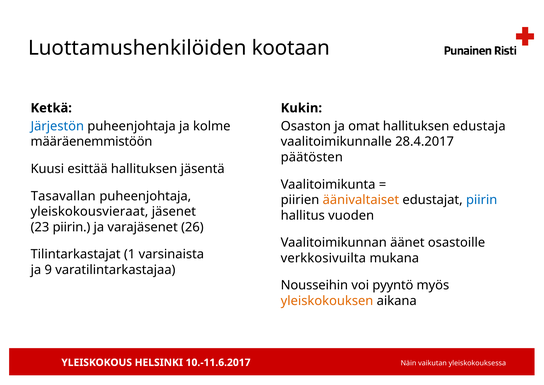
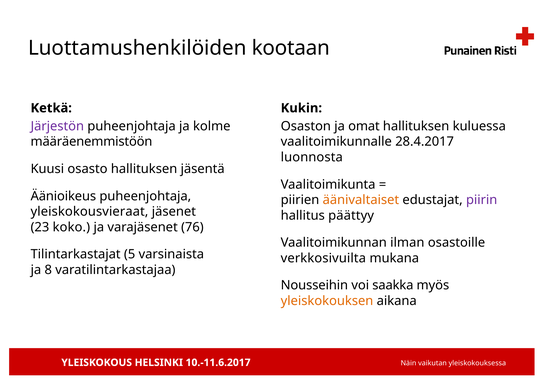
Järjestön colour: blue -> purple (57, 126)
edustaja: edustaja -> kuluessa (479, 126)
päätösten: päätösten -> luonnosta (312, 157)
esittää: esittää -> osasto (88, 169)
Tasavallan: Tasavallan -> Äänioikeus (63, 196)
piirin colour: blue -> purple (482, 200)
vuoden: vuoden -> päättyy (351, 215)
23 piirin: piirin -> koko (71, 227)
26: 26 -> 76 (192, 227)
äänet: äänet -> ilman (407, 242)
1: 1 -> 5 (130, 254)
9: 9 -> 8 (48, 270)
pyyntö: pyyntö -> saakka (393, 285)
